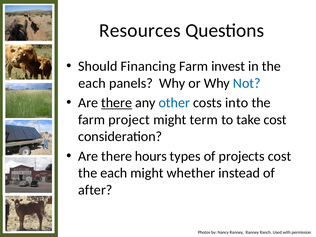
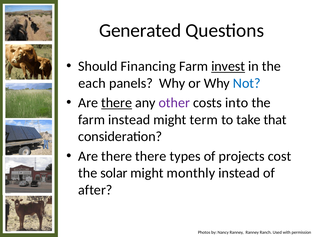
Resources: Resources -> Generated (140, 31)
invest underline: none -> present (228, 66)
other colour: blue -> purple (174, 103)
farm project: project -> instead (129, 120)
take cost: cost -> that (275, 120)
there hours: hours -> there (151, 156)
each: each -> solar (114, 173)
whether: whether -> monthly (191, 173)
